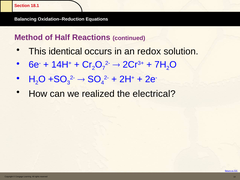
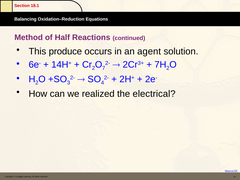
identical: identical -> produce (65, 51)
redox: redox -> agent (149, 51)
